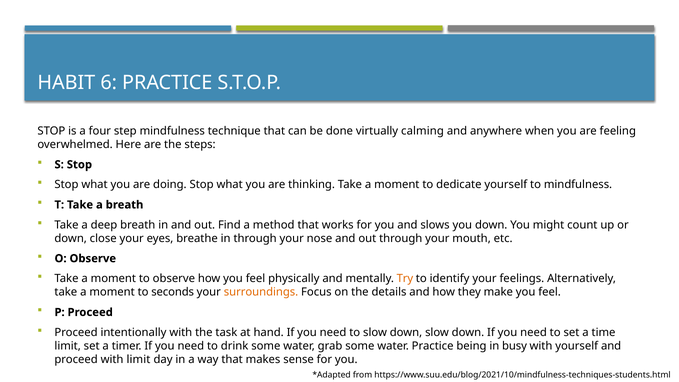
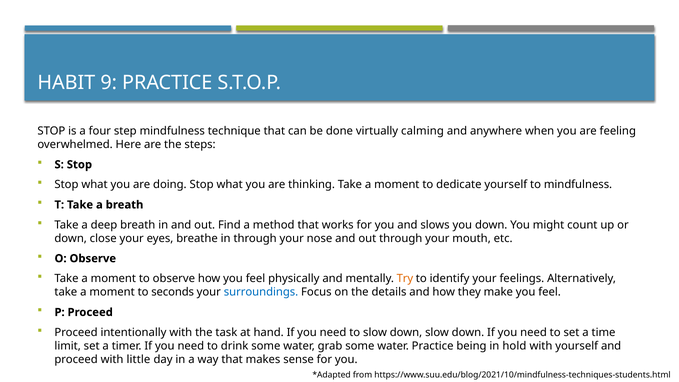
6: 6 -> 9 (109, 82)
surroundings colour: orange -> blue (261, 292)
busy: busy -> hold (514, 346)
with limit: limit -> little (138, 359)
